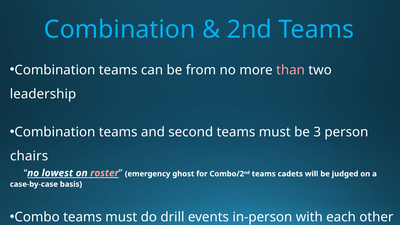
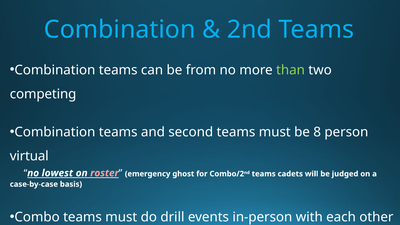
than colour: pink -> light green (291, 70)
leadership: leadership -> competing (43, 94)
3: 3 -> 8 (317, 132)
chairs: chairs -> virtual (29, 156)
